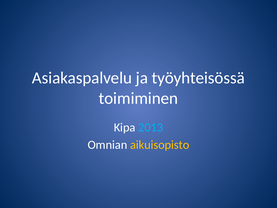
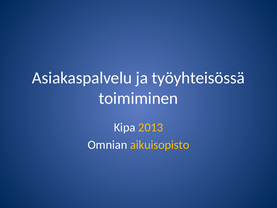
2013 colour: light blue -> yellow (151, 127)
